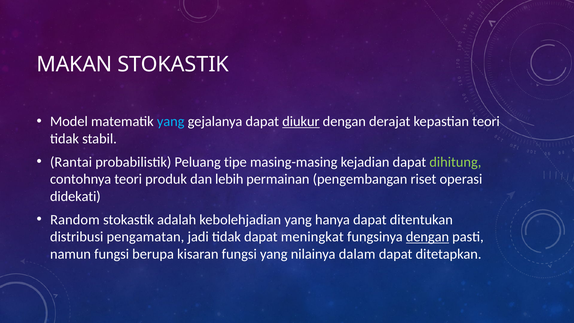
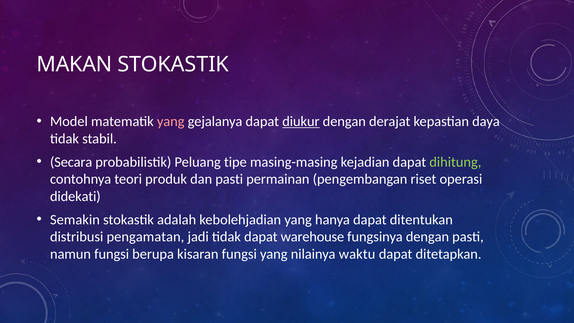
yang colour: light blue -> pink (171, 121)
kepastian teori: teori -> daya (486, 121)
Rantai: Rantai -> Secara (71, 162)
dan lebih: lebih -> pasti (229, 179)
Random: Random -> Semakin (75, 220)
meningkat: meningkat -> warehouse (312, 237)
dengan underline: present -> none (427, 237)
dalam: dalam -> waktu (357, 254)
